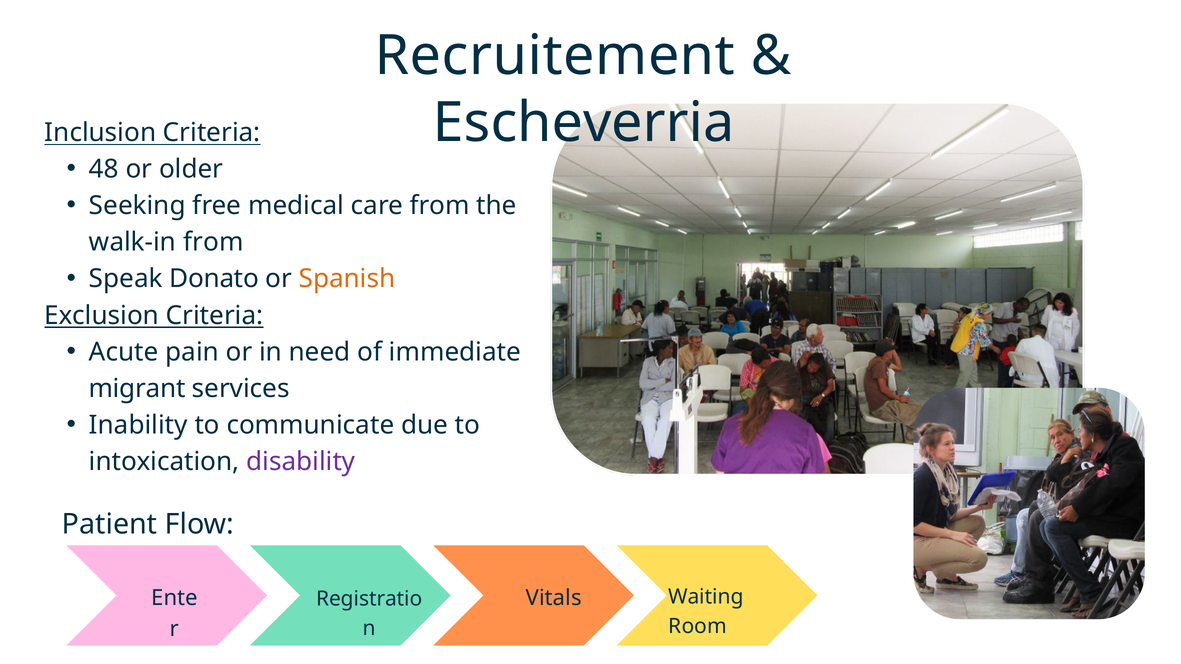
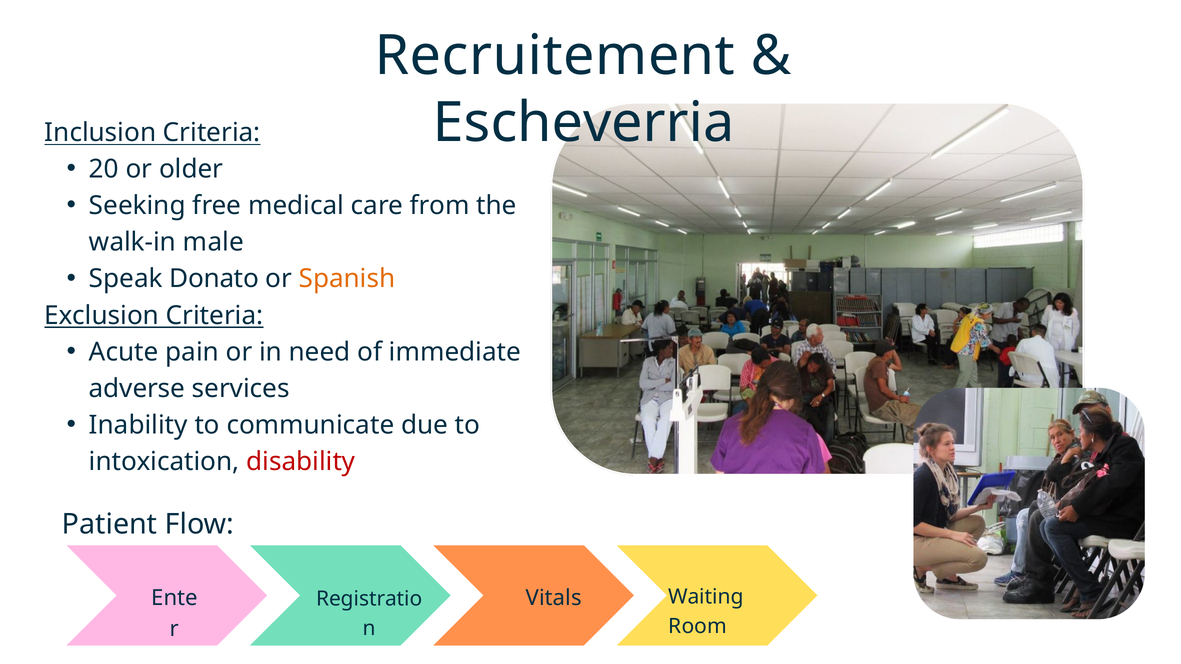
48: 48 -> 20 (104, 169)
walk-in from: from -> male (214, 242)
migrant: migrant -> adverse (137, 389)
disability colour: purple -> red (301, 462)
